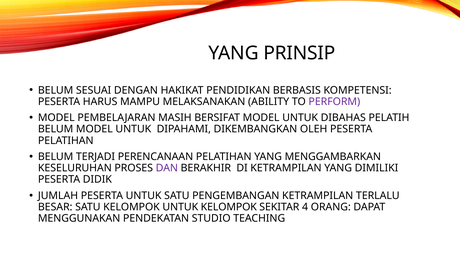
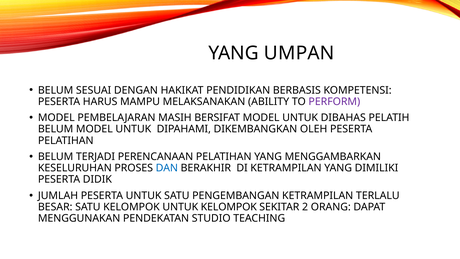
PRINSIP: PRINSIP -> UMPAN (299, 53)
DAN colour: purple -> blue (167, 168)
4: 4 -> 2 (305, 207)
